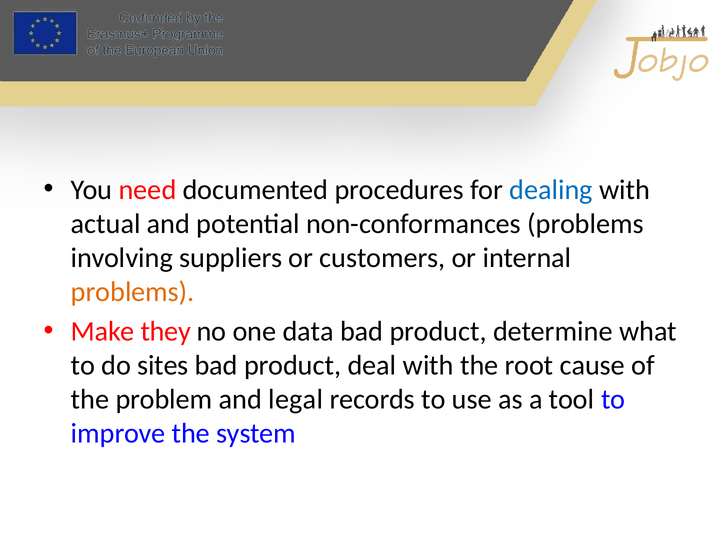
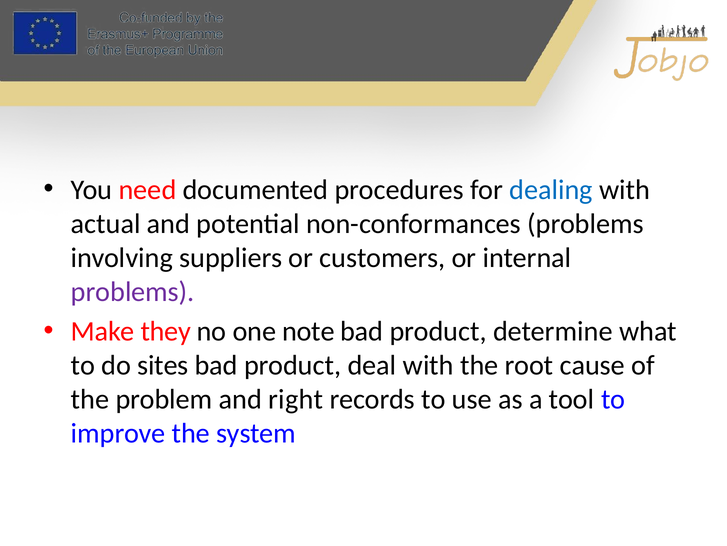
problems colour: orange -> purple (133, 291)
data: data -> note (308, 331)
legal: legal -> right (296, 399)
